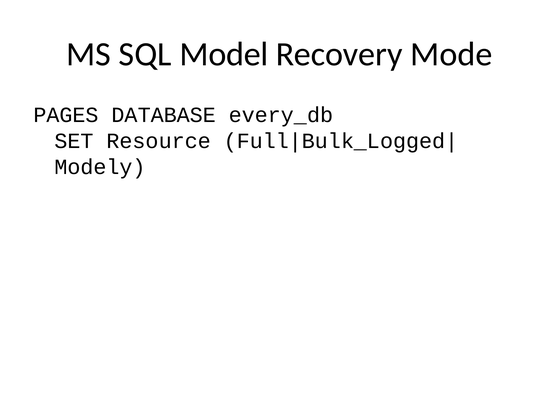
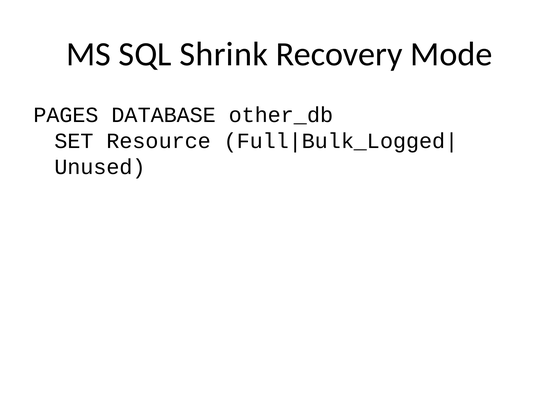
Model: Model -> Shrink (224, 54)
every_db: every_db -> other_db (281, 115)
Modely: Modely -> Unused (100, 167)
